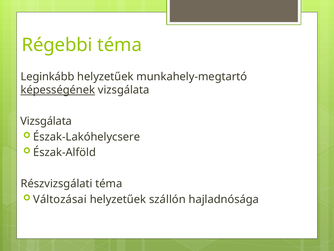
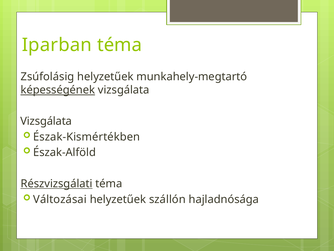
Régebbi: Régebbi -> Iparban (57, 45)
Leginkább: Leginkább -> Zsúfolásig (47, 76)
Észak-Lakóhelycsere: Észak-Lakóhelycsere -> Észak-Kismértékben (87, 137)
Részvizsgálati underline: none -> present (57, 183)
